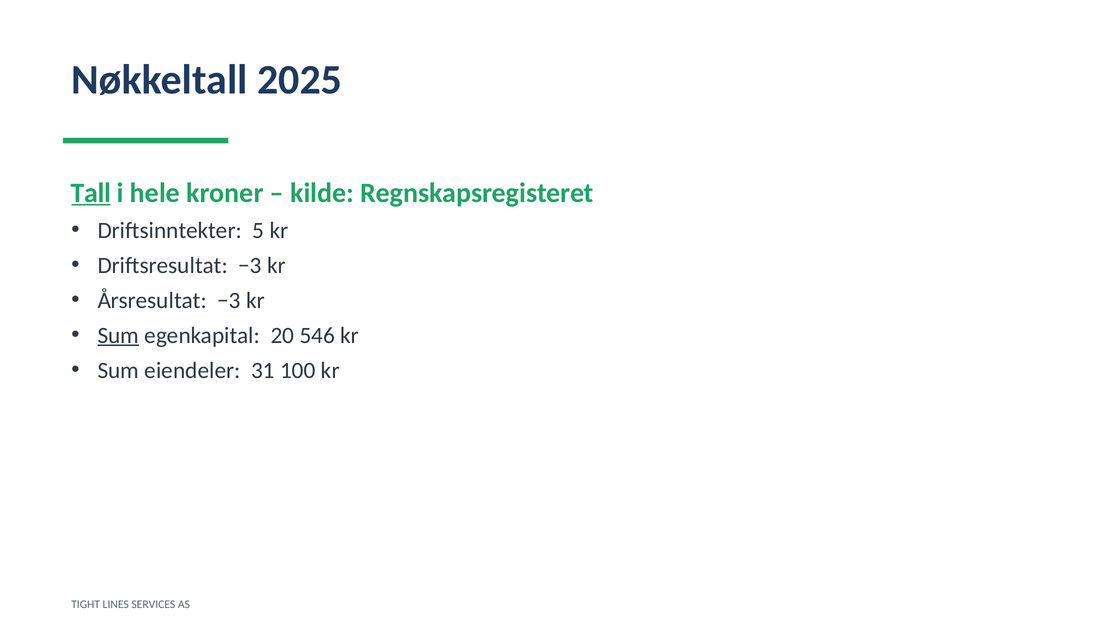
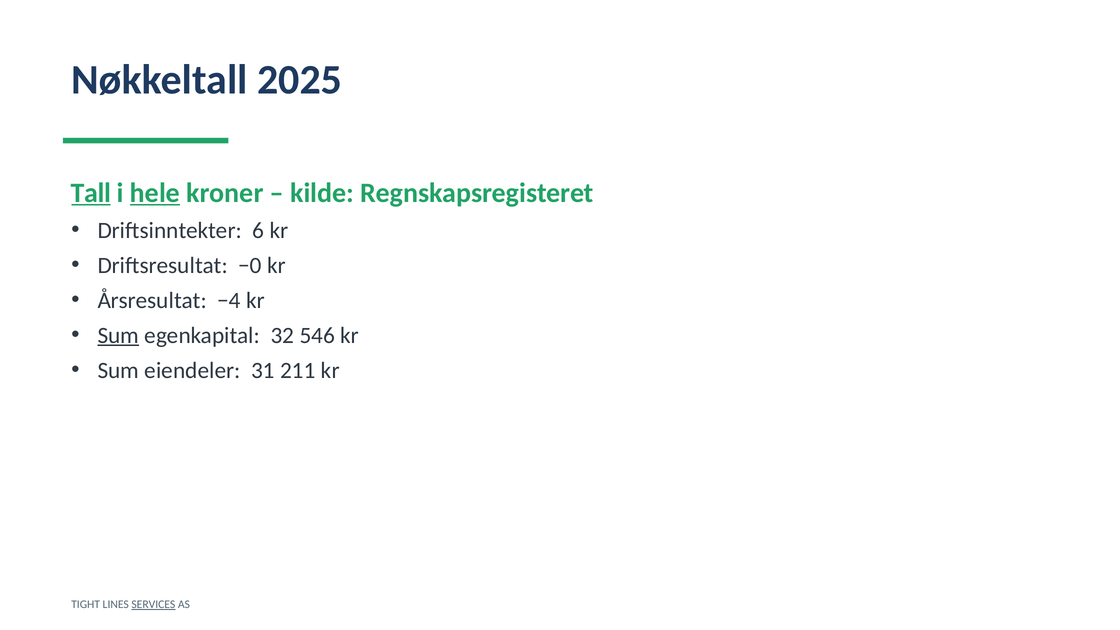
hele underline: none -> present (155, 193)
5: 5 -> 6 (258, 230)
Driftsresultat −3: −3 -> −0 (250, 265)
Årsresultat −3: −3 -> −4 (229, 300)
20: 20 -> 32 (282, 335)
100: 100 -> 211 (298, 370)
SERVICES underline: none -> present (153, 604)
